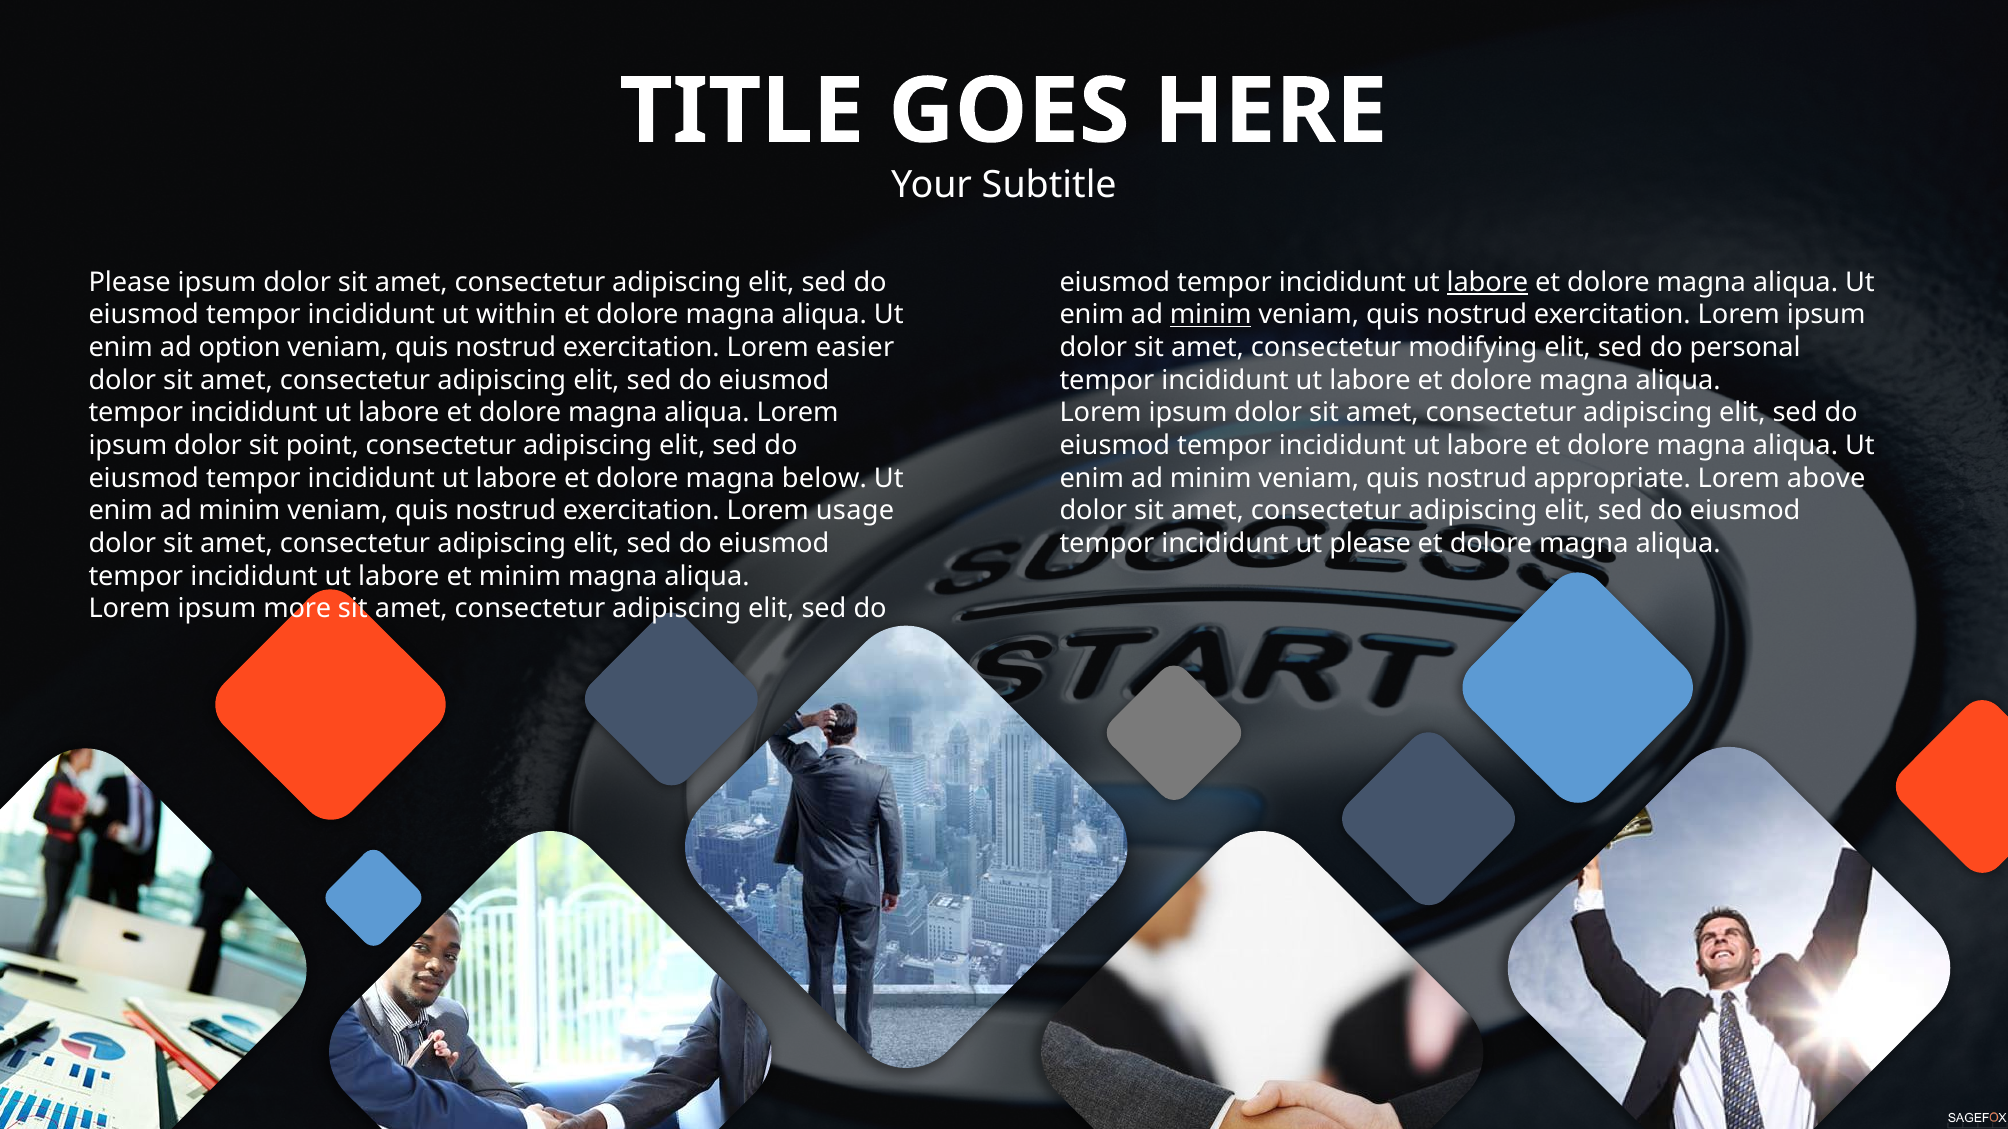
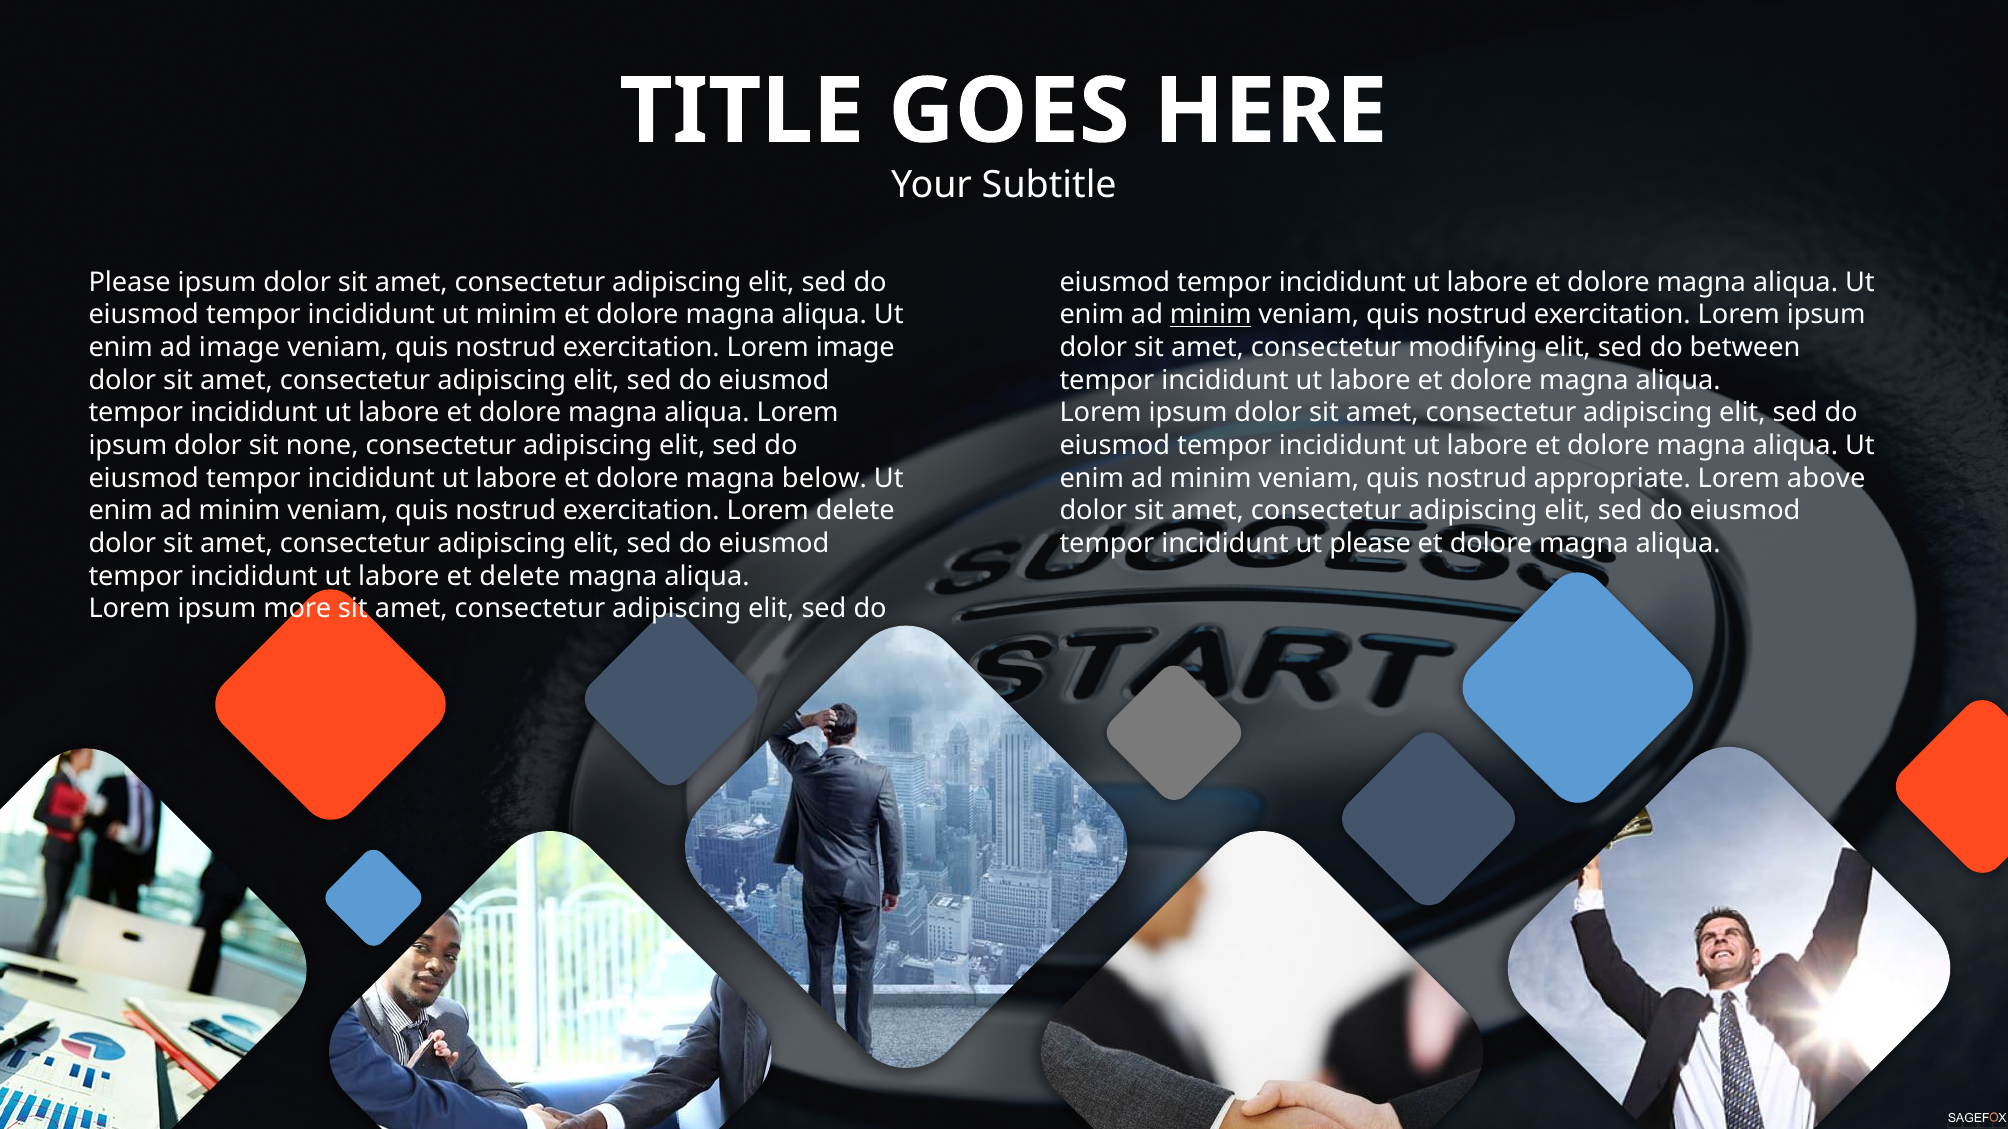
labore underline: present -> none (1487, 282)
ut within: within -> minim (516, 315)
ad option: option -> image (239, 348)
Lorem easier: easier -> image (855, 348)
personal: personal -> between (1745, 348)
point: point -> none (322, 446)
Lorem usage: usage -> delete (855, 511)
et minim: minim -> delete (520, 576)
